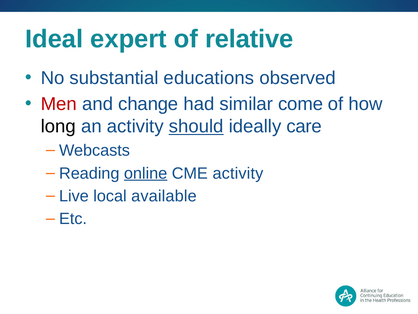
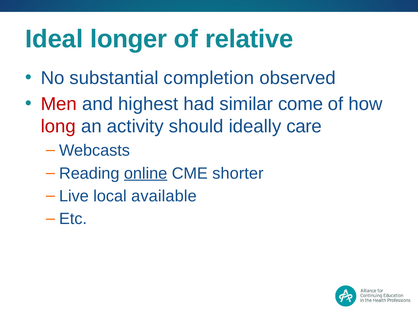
expert: expert -> longer (129, 39)
educations: educations -> completion (209, 78)
change: change -> highest (148, 104)
long colour: black -> red (58, 126)
should underline: present -> none (196, 126)
CME activity: activity -> shorter (238, 173)
